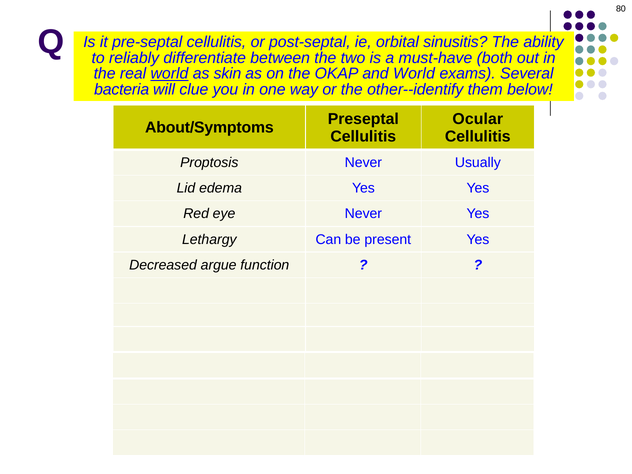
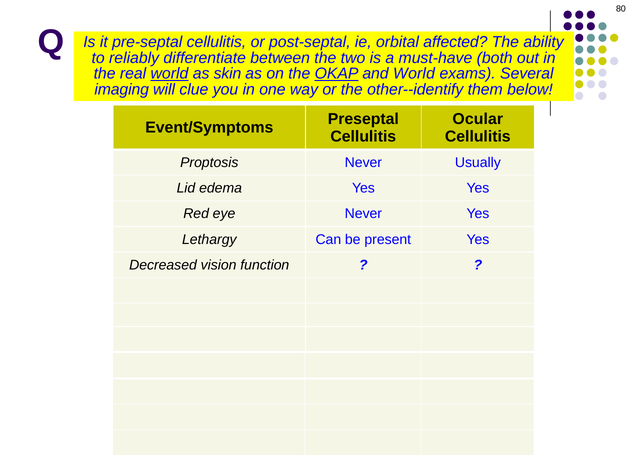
sinusitis: sinusitis -> affected (455, 42)
OKAP underline: none -> present (337, 74)
bacteria: bacteria -> imaging (122, 90)
About/Symptoms: About/Symptoms -> Event/Symptoms (209, 128)
argue: argue -> vision (219, 265)
